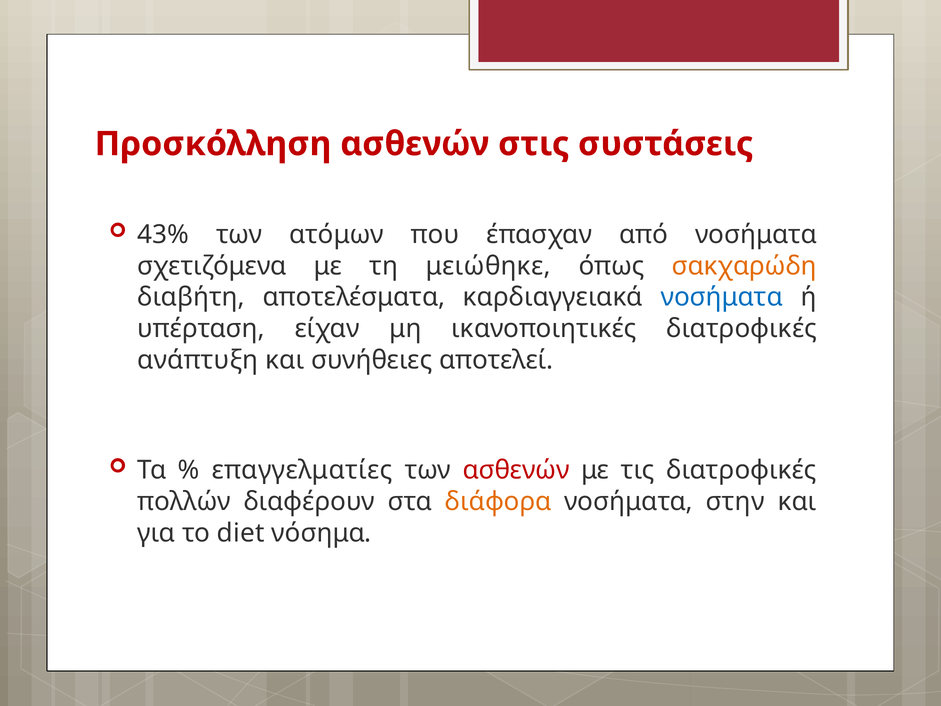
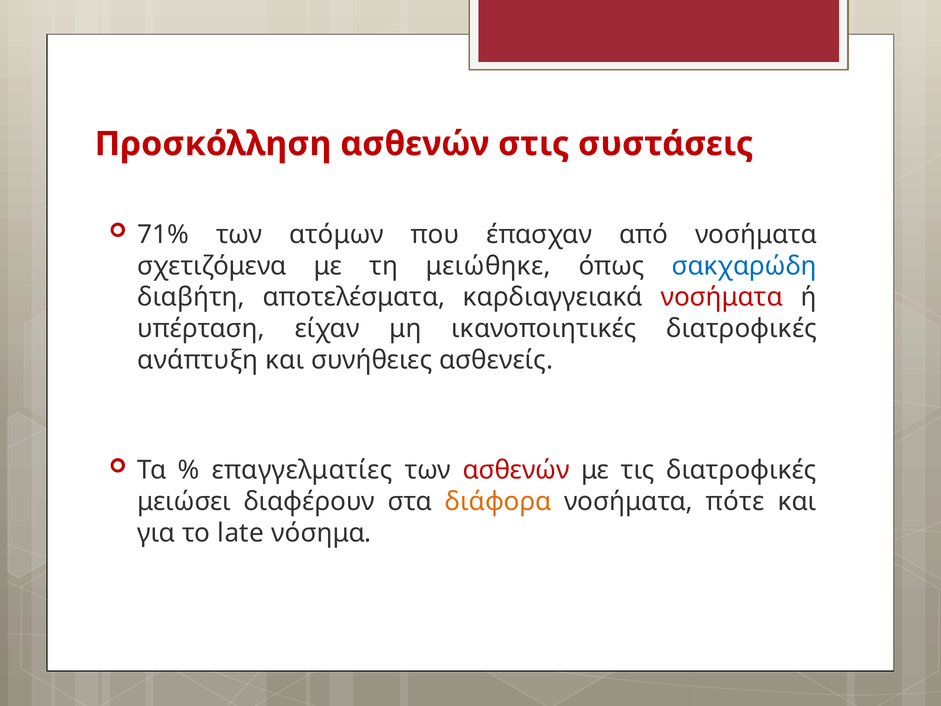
43%: 43% -> 71% (163, 234)
σακχαρώδη colour: orange -> blue (744, 266)
νοσήματα colour: blue -> red (722, 297)
αποτελεί: αποτελεί -> ασθενείς (496, 360)
πολλών: πολλών -> μειώσει (184, 501)
στην: στην -> πότε (735, 501)
diet: diet -> late (241, 533)
